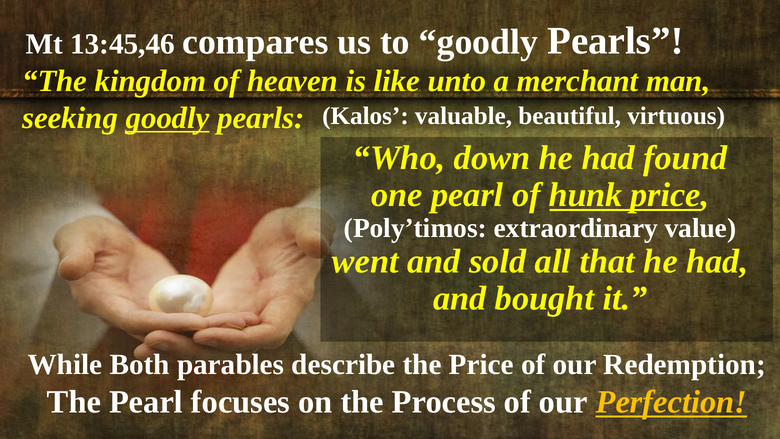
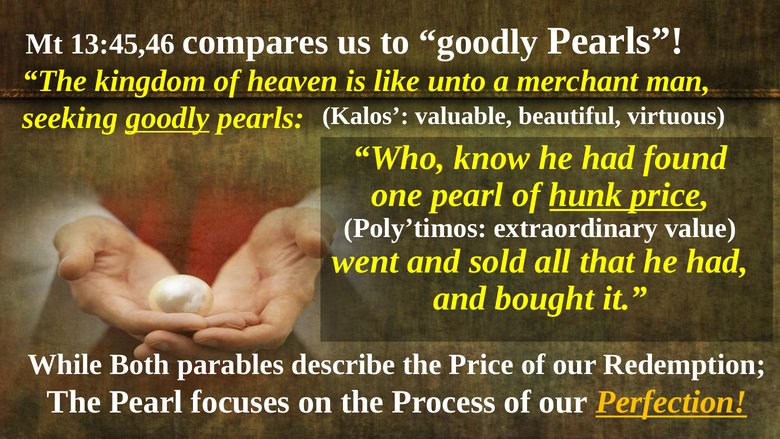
down: down -> know (492, 158)
